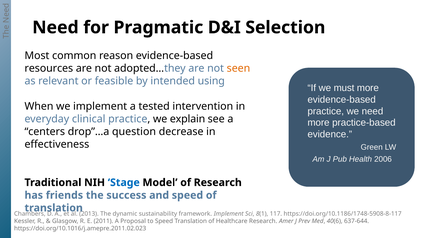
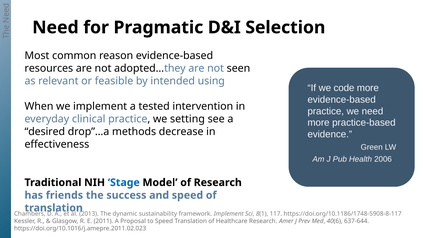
seen colour: orange -> black (238, 68)
must: must -> code (344, 88)
explain: explain -> setting (187, 119)
centers: centers -> desired (45, 132)
question: question -> methods (134, 132)
